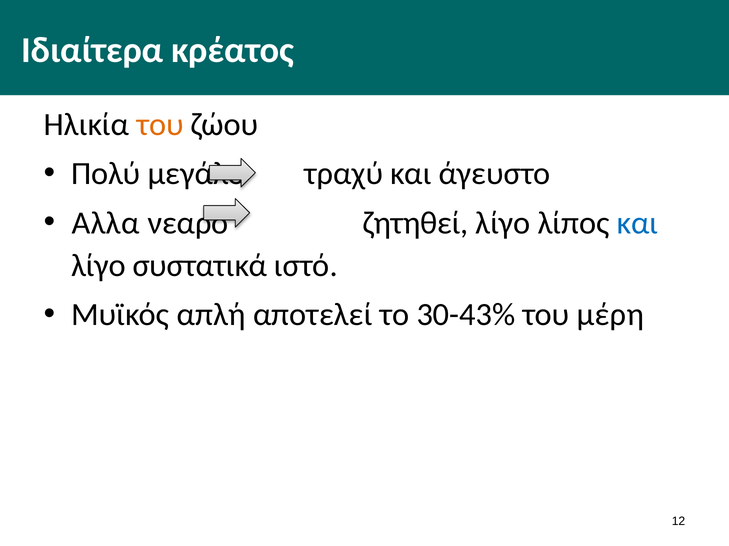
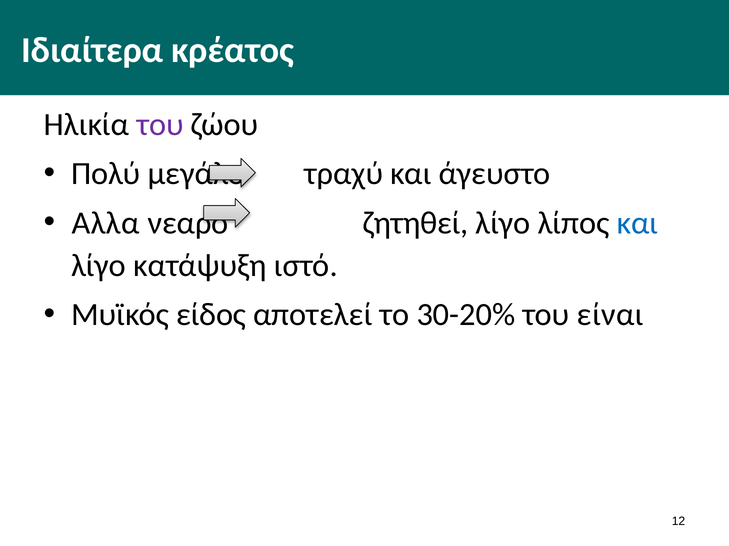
του colour: orange -> purple (160, 125)
συστατικά: συστατικά -> κατάψυξη (200, 266)
απλή: απλή -> είδος (211, 315)
30-43%: 30-43% -> 30-20% (466, 315)
μέρη: μέρη -> είναι (610, 315)
